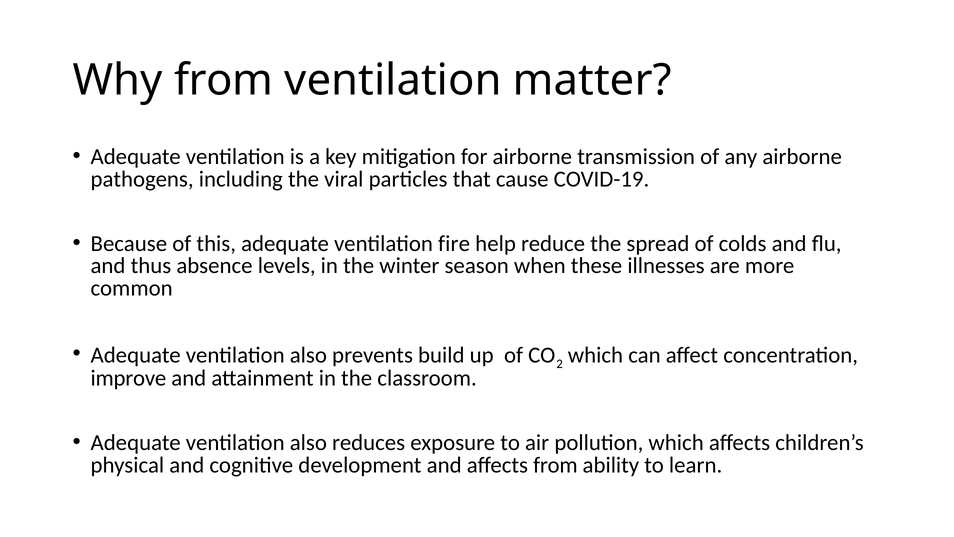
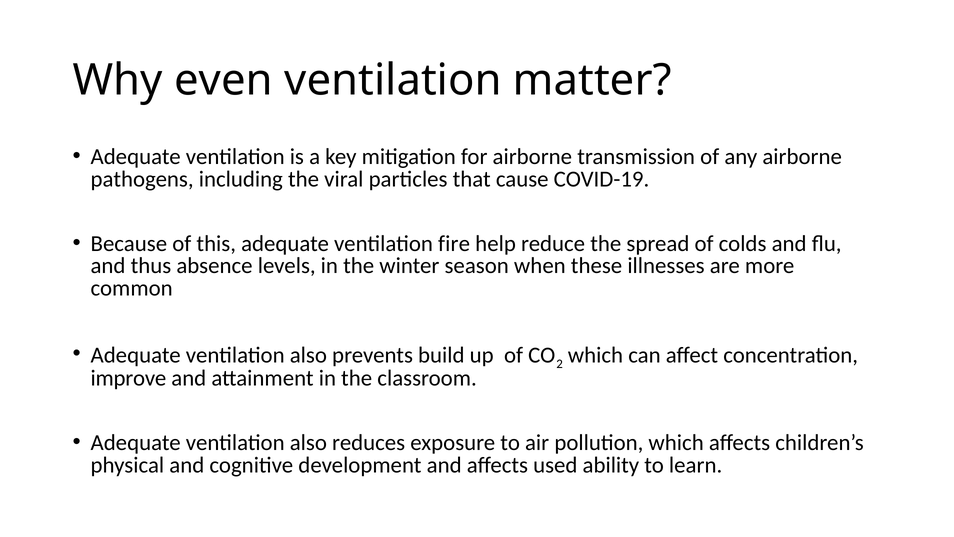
Why from: from -> even (223, 80)
affects from: from -> used (555, 465)
